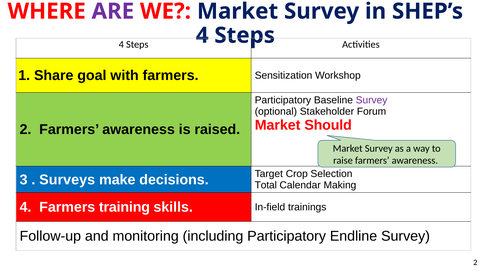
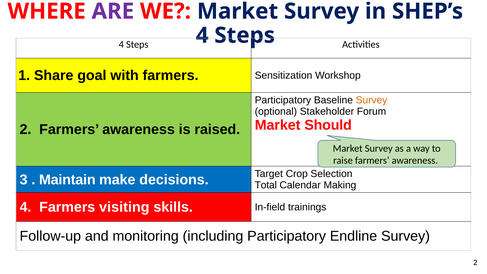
Survey colour: purple -> orange (372, 100)
Surveys: Surveys -> Maintain (67, 180)
training: training -> visiting (124, 207)
